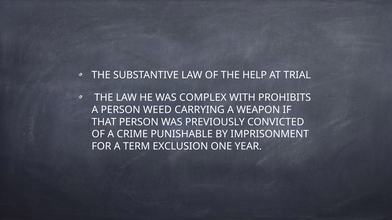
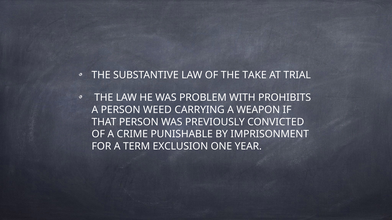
HELP: HELP -> TAKE (255, 75)
COMPLEX: COMPLEX -> PROBLEM (203, 98)
